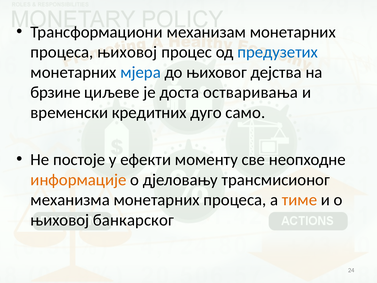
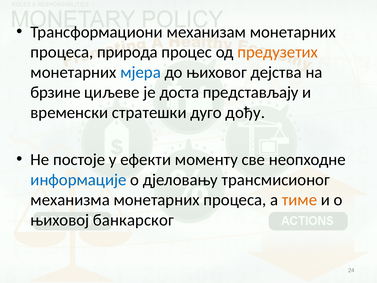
процеса њиховој: њиховој -> природа (127, 52)
предузетих colour: blue -> orange (278, 52)
остваривања: остваривања -> представљају (251, 92)
кредитних: кредитних -> стратешки (149, 112)
само: само -> дођу (245, 112)
информације colour: orange -> blue (78, 180)
